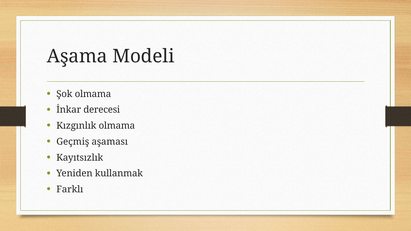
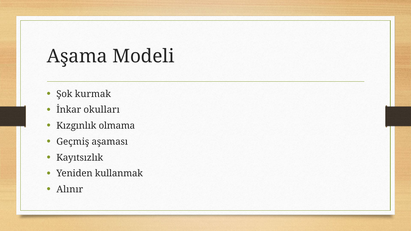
Şok olmama: olmama -> kurmak (93, 94)
derecesi: derecesi -> okulları (102, 110)
Farklı: Farklı -> Alınır (70, 190)
